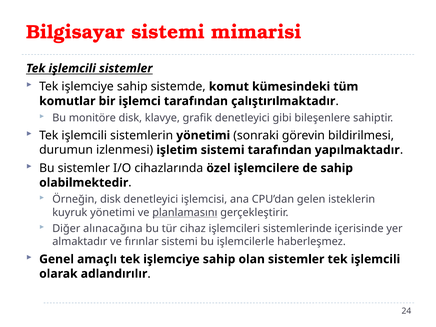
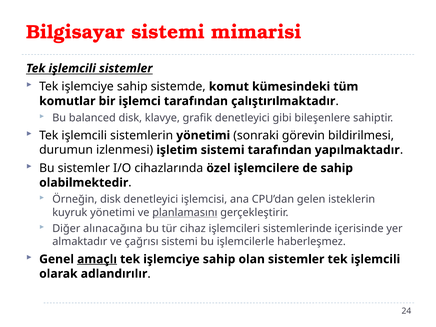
monitöre: monitöre -> balanced (92, 118)
fırınlar: fırınlar -> çağrısı (142, 242)
amaçlı underline: none -> present (97, 259)
